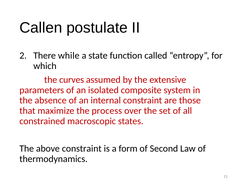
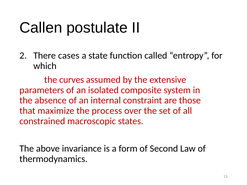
while: while -> cases (69, 56)
above constraint: constraint -> invariance (82, 149)
